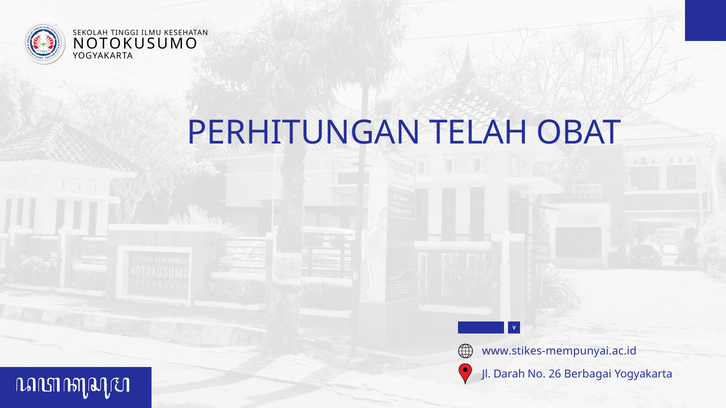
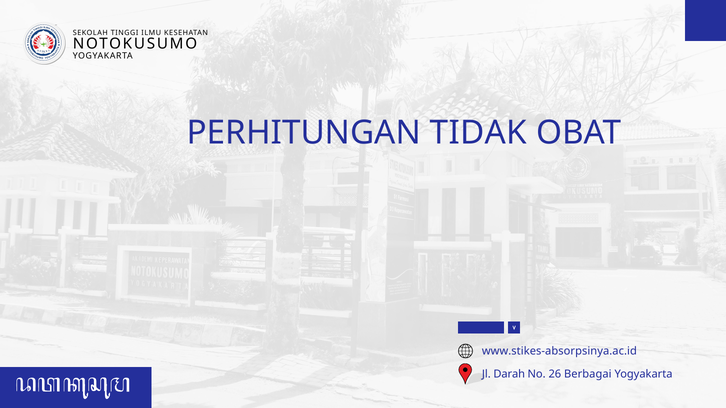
TELAH: TELAH -> TIDAK (478, 133)
www.stikes-mempunyai.ac.id: www.stikes-mempunyai.ac.id -> www.stikes-absorpsinya.ac.id (559, 352)
